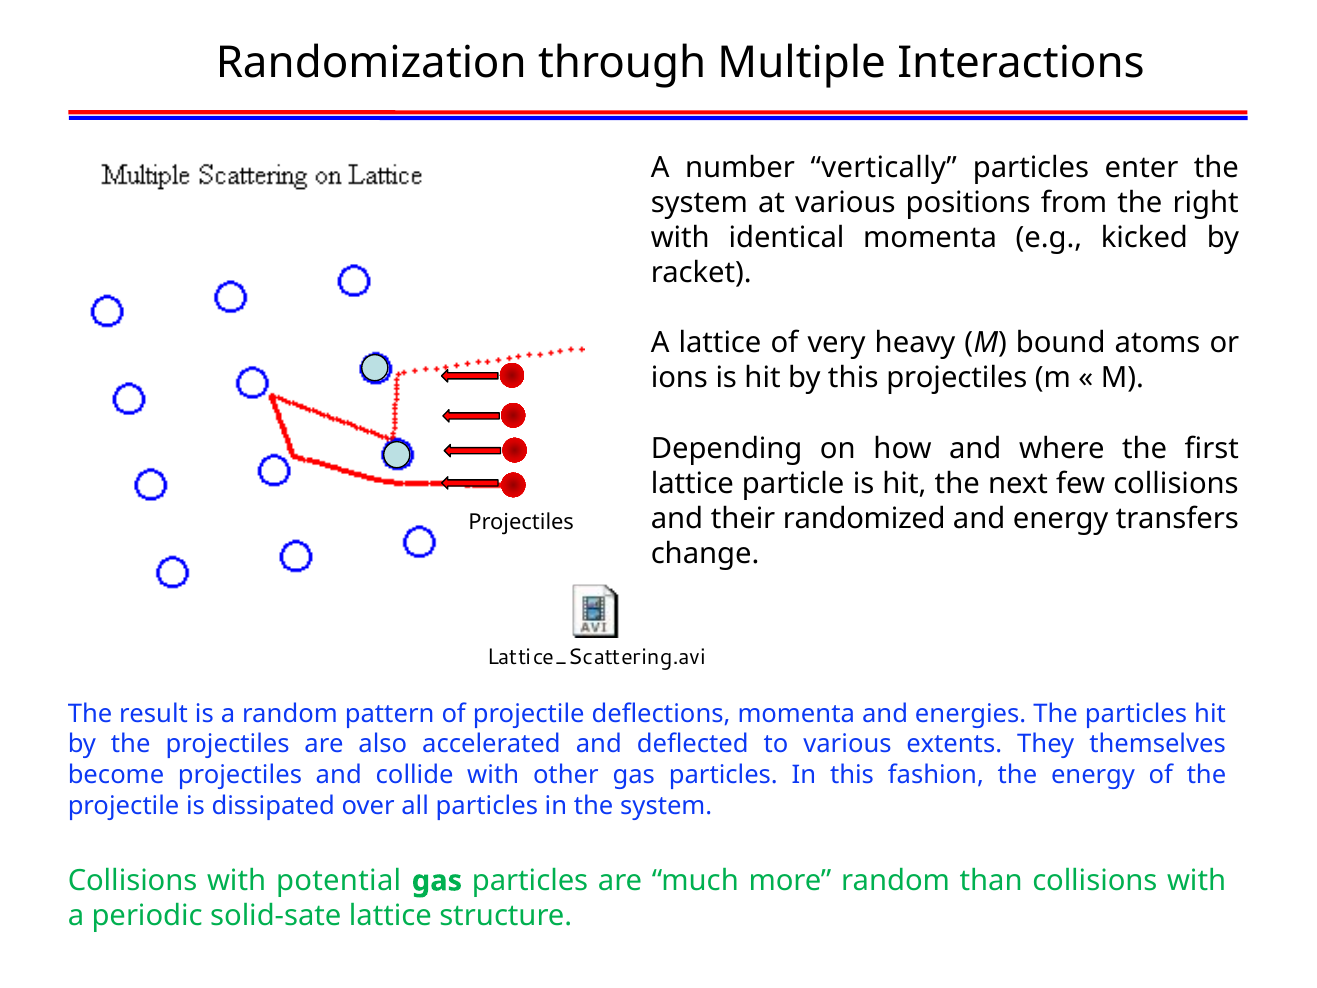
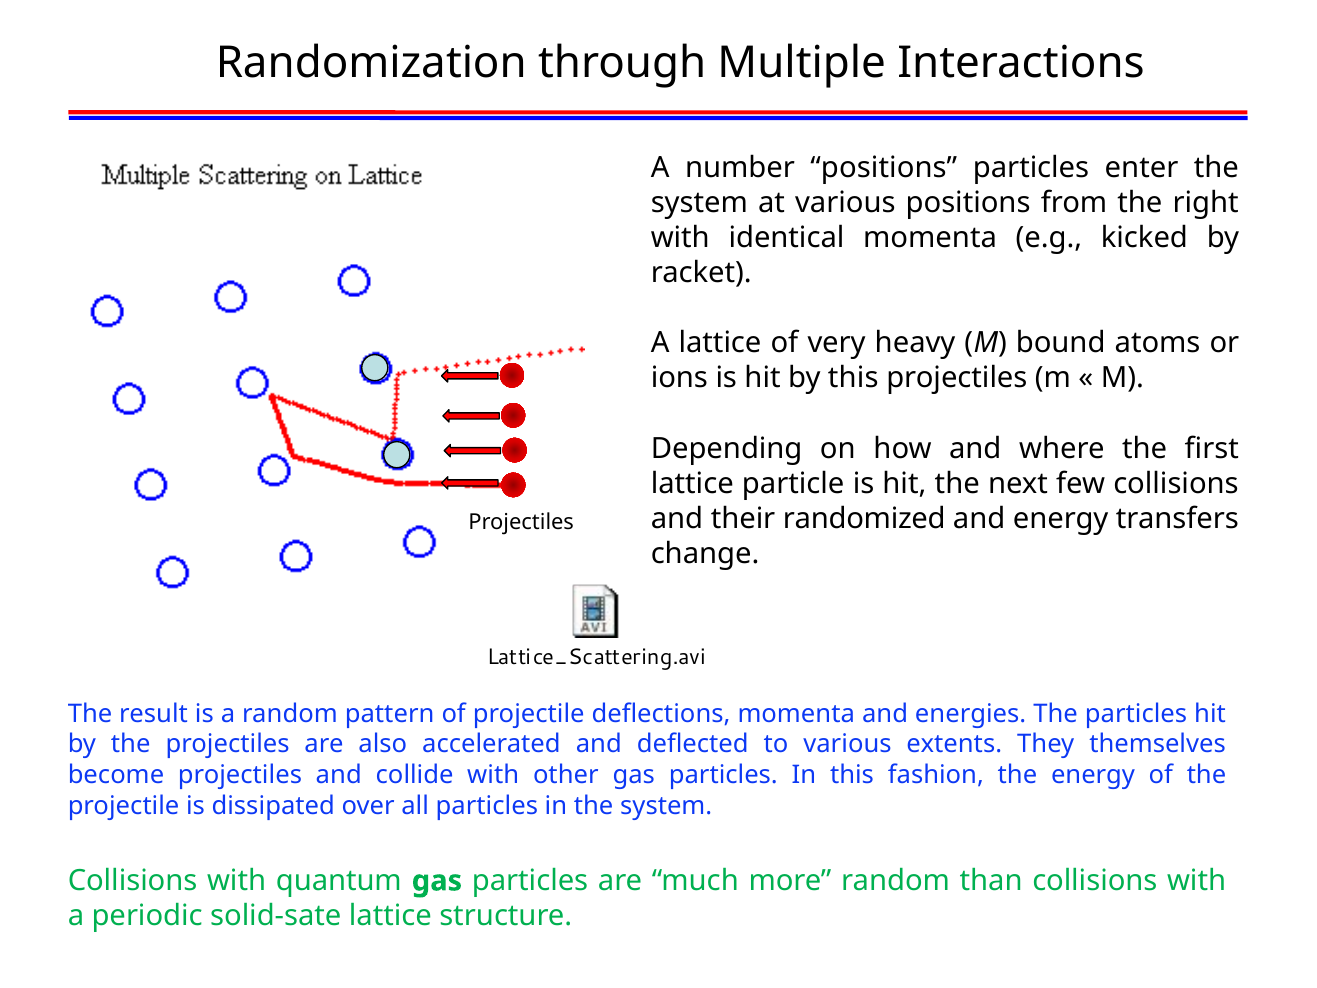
number vertically: vertically -> positions (884, 167)
potential: potential -> quantum (339, 881)
